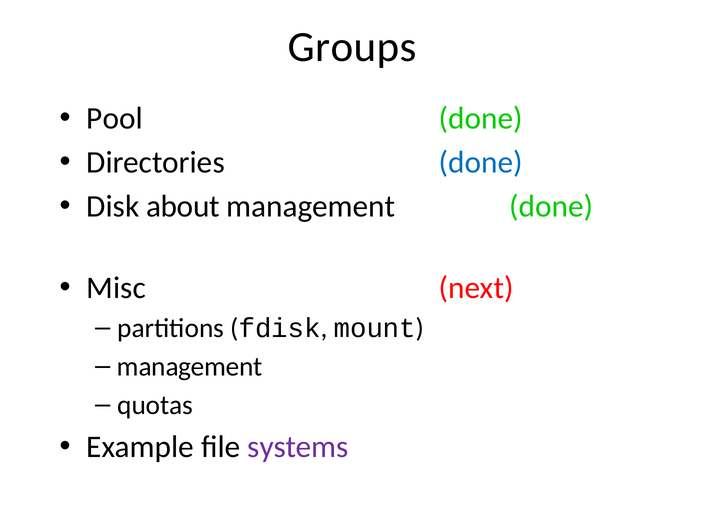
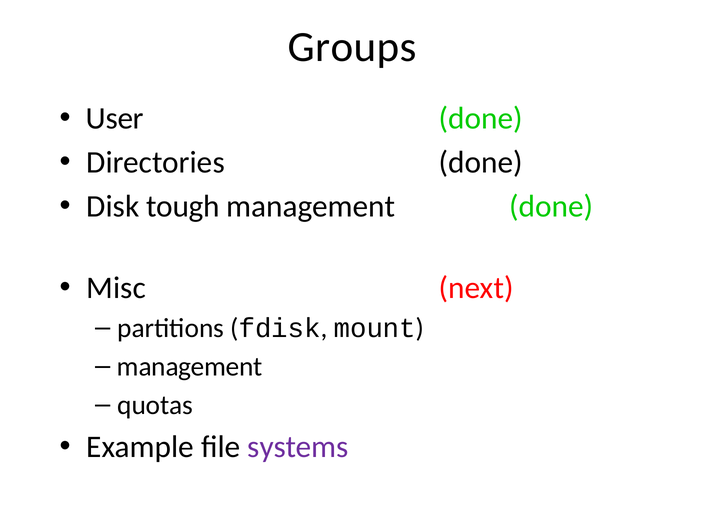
Pool: Pool -> User (115, 119)
done colour: blue -> black (481, 162)
about: about -> tough (183, 206)
